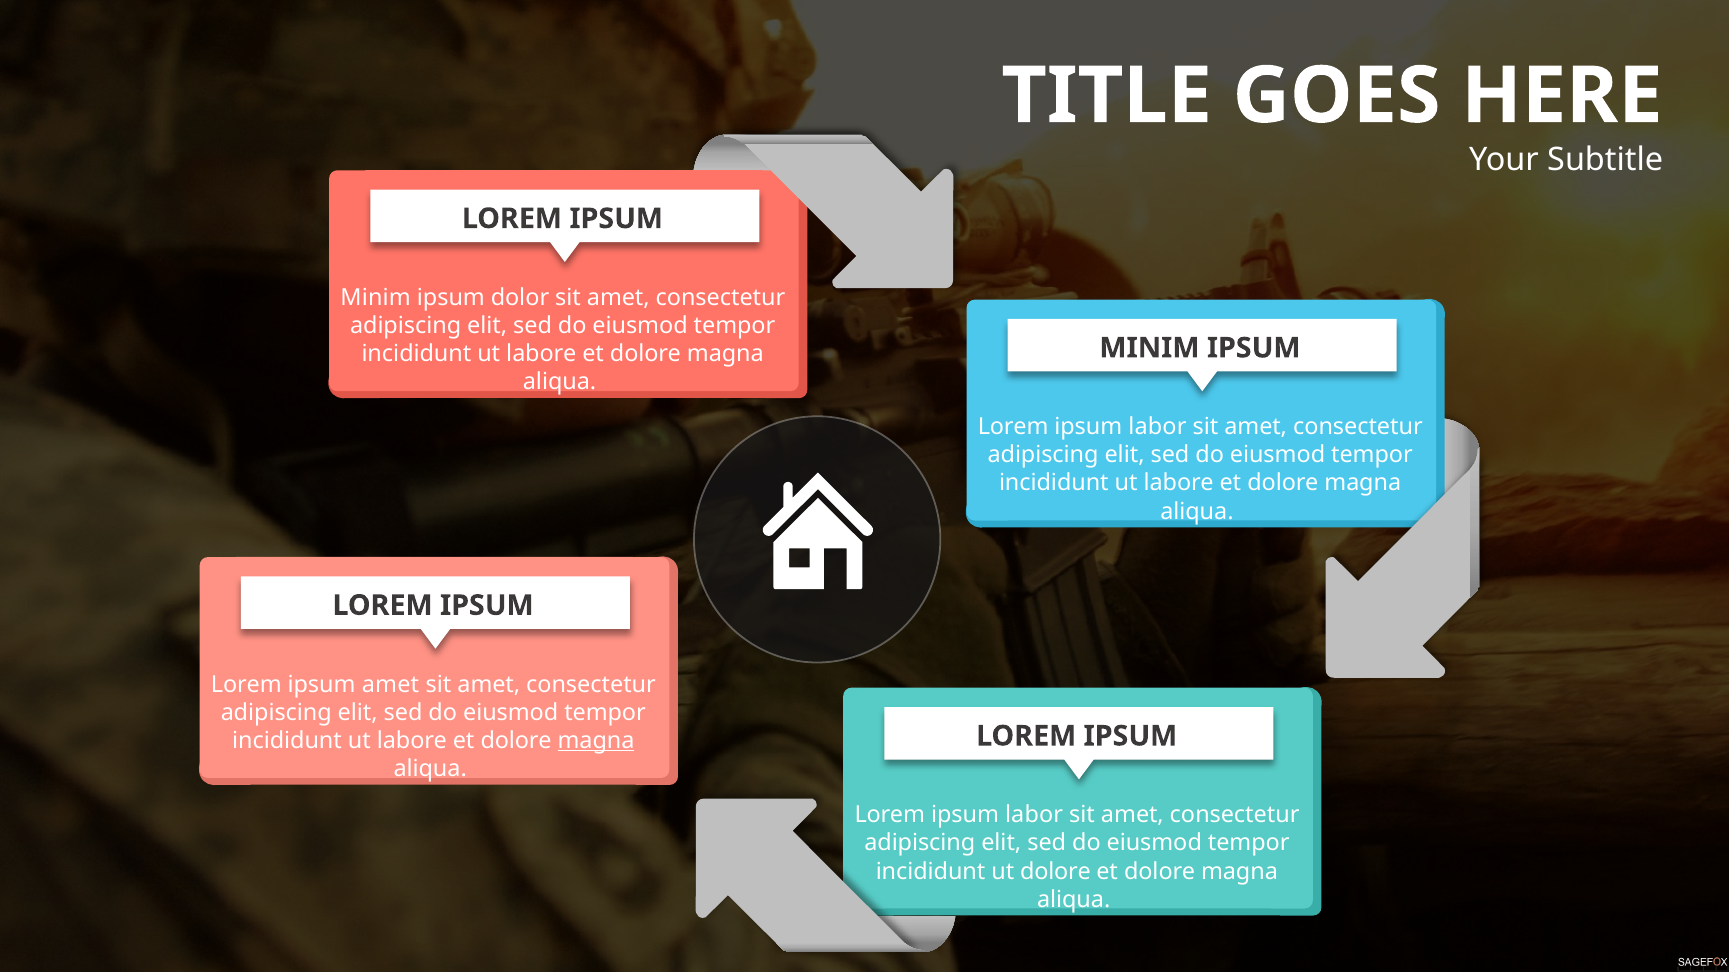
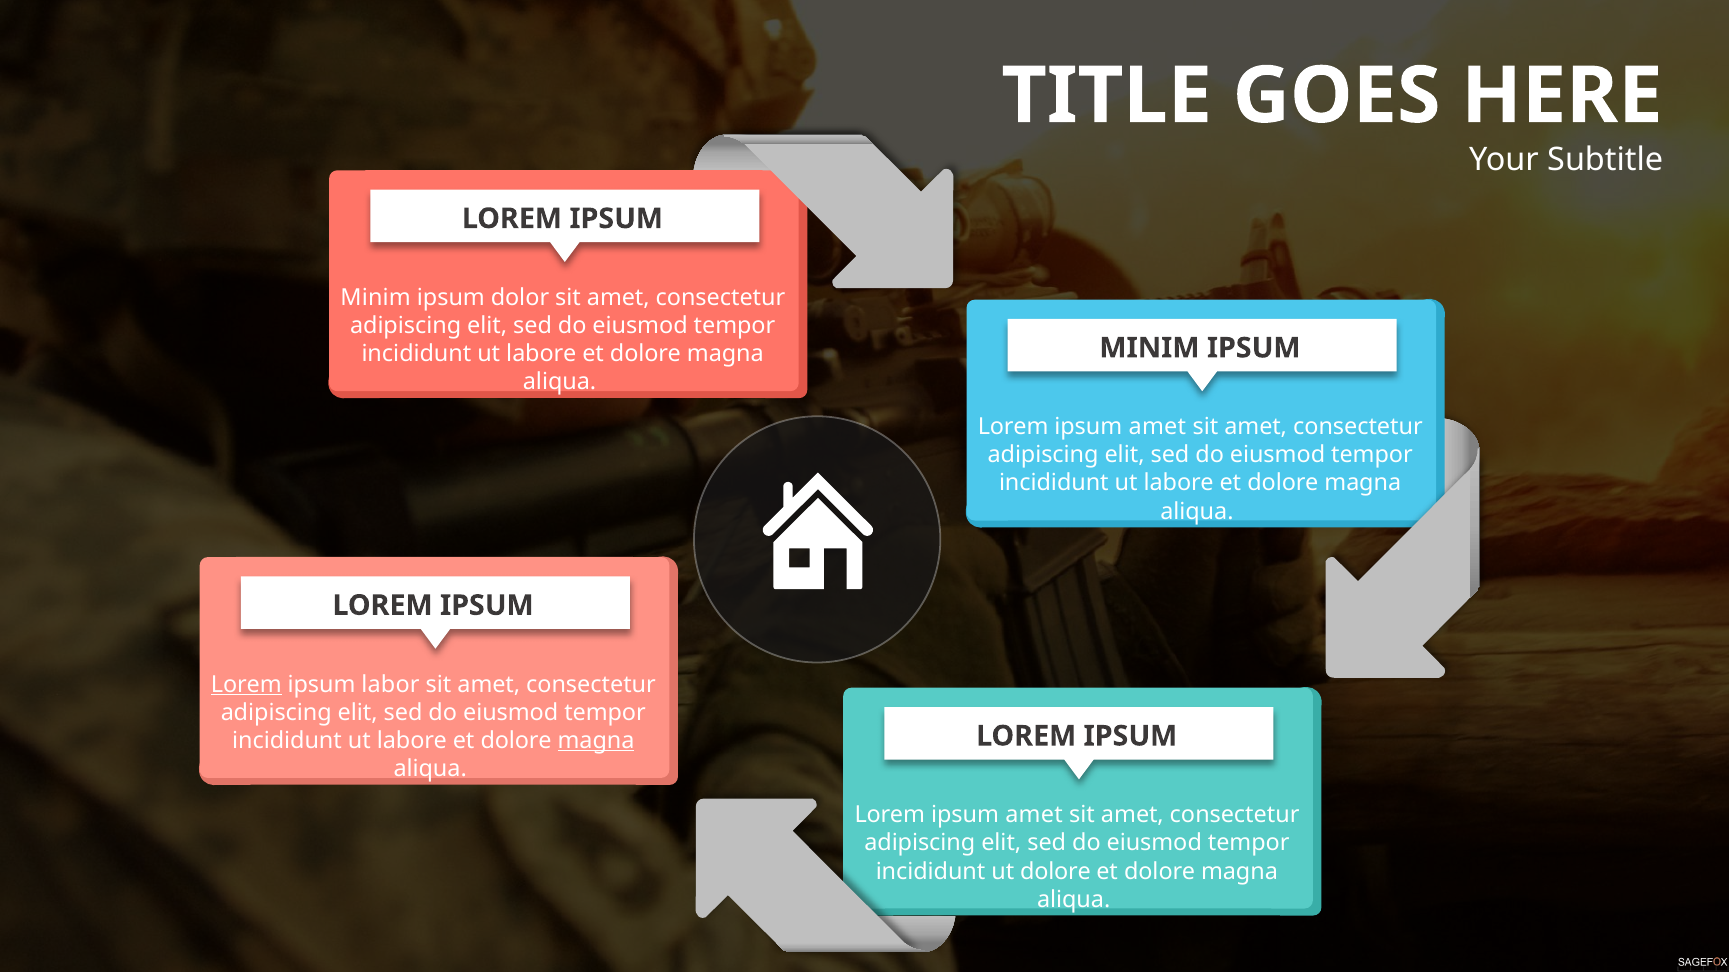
labor: labor -> amet (1157, 427)
Lorem underline: none -> present (246, 685)
ipsum amet: amet -> labor (391, 685)
labor: labor -> amet (1034, 816)
